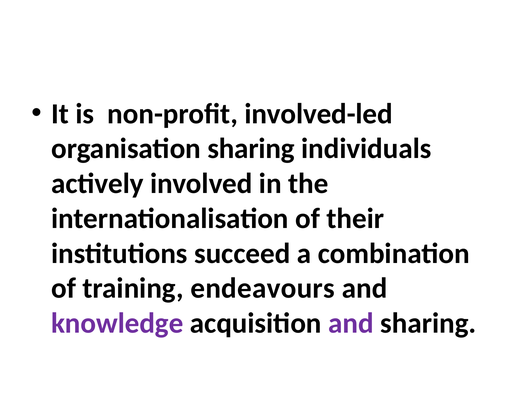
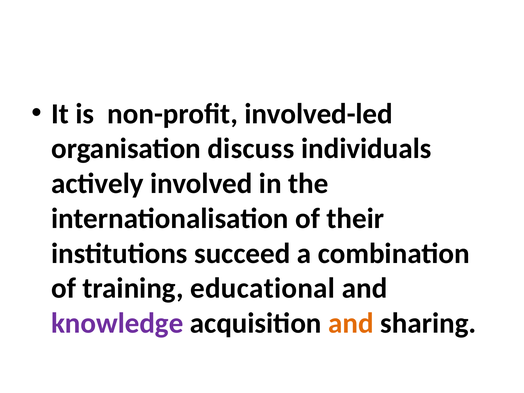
organisation sharing: sharing -> discuss (251, 149)
endeavours: endeavours -> educational (263, 288)
and colour: purple -> orange (351, 323)
